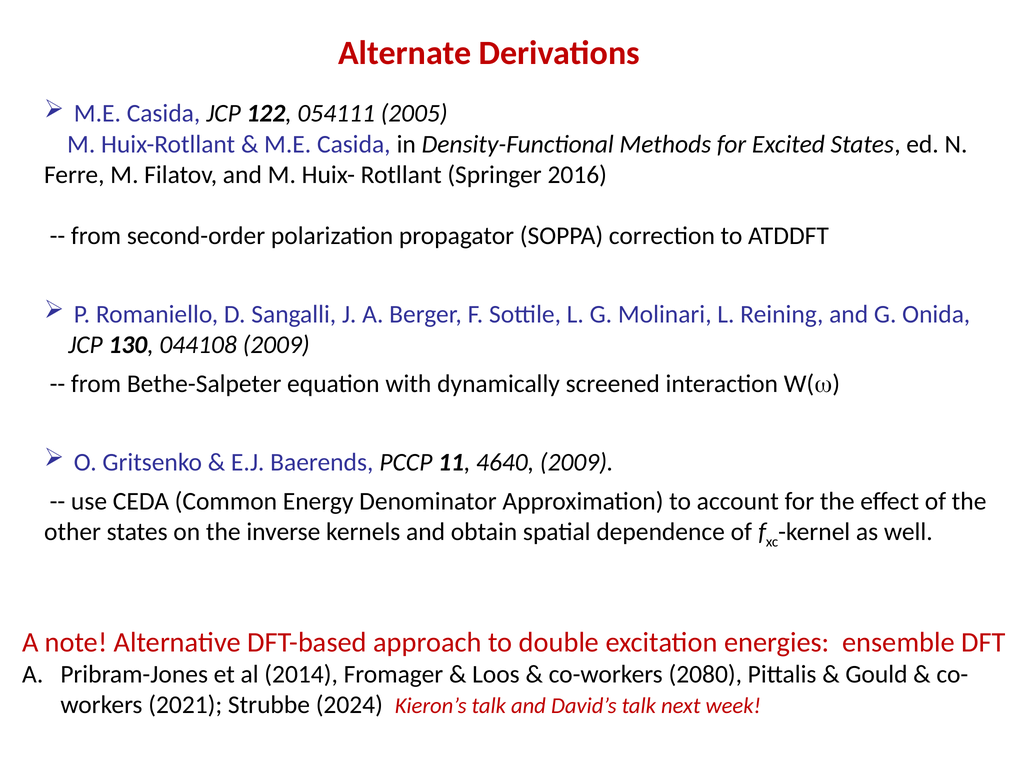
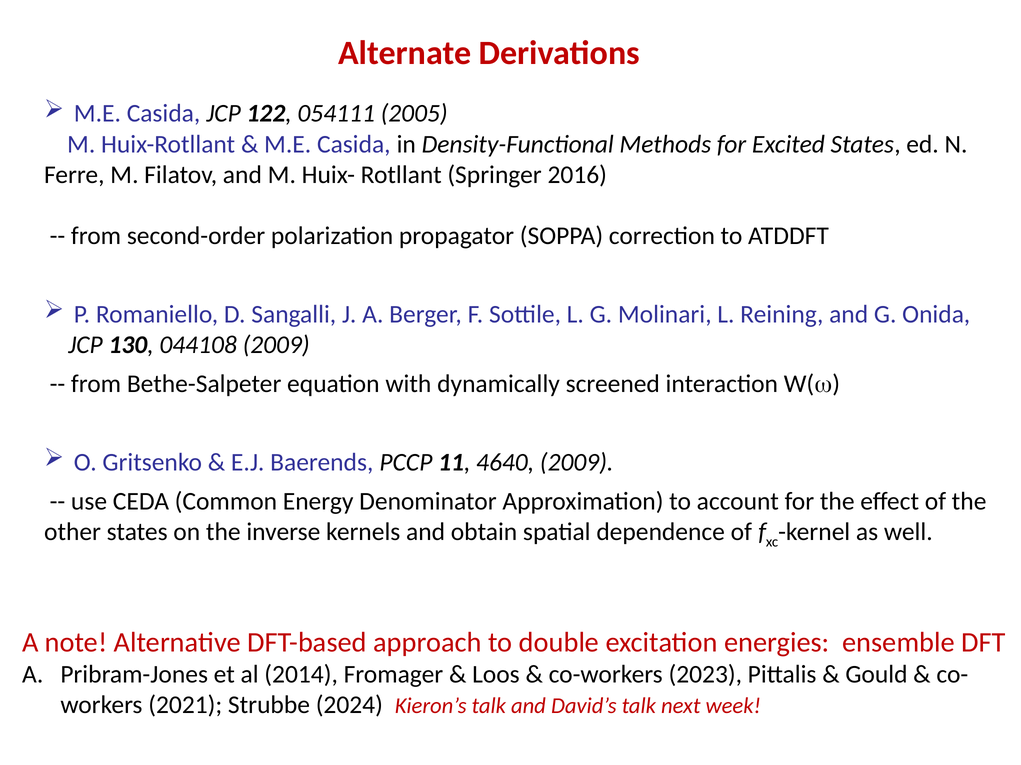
2080: 2080 -> 2023 (705, 675)
